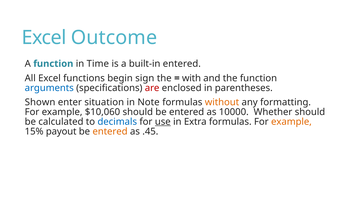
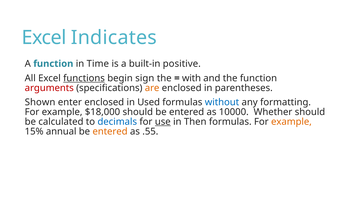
Outcome: Outcome -> Indicates (114, 38)
built-in entered: entered -> positive (182, 64)
functions underline: none -> present (84, 78)
arguments colour: blue -> red (49, 88)
are colour: red -> orange (152, 88)
enter situation: situation -> enclosed (104, 103)
Note: Note -> Used (149, 103)
without colour: orange -> blue (222, 103)
$10,060: $10,060 -> $18,000 (103, 112)
Extra: Extra -> Then (195, 122)
payout: payout -> annual (61, 132)
.45: .45 -> .55 (150, 132)
